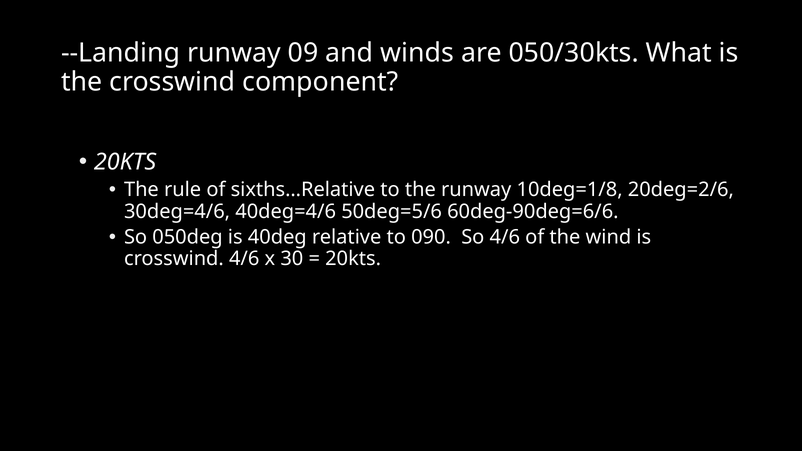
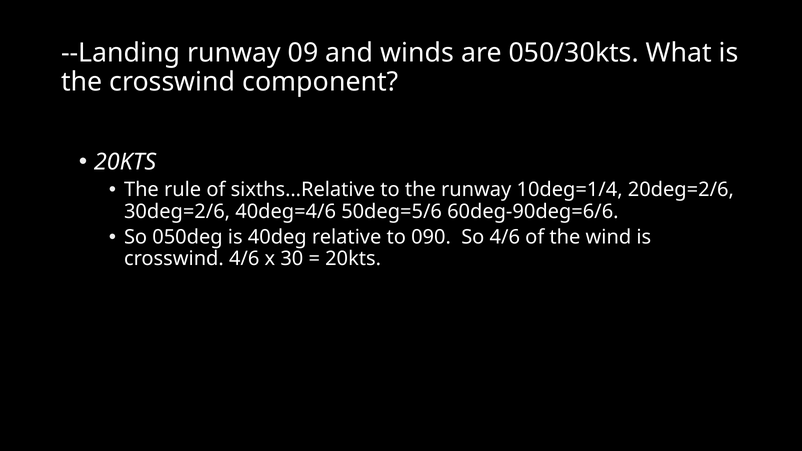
10deg=1/8: 10deg=1/8 -> 10deg=1/4 (570, 190)
30deg=4/6: 30deg=4/6 -> 30deg=2/6 (177, 211)
